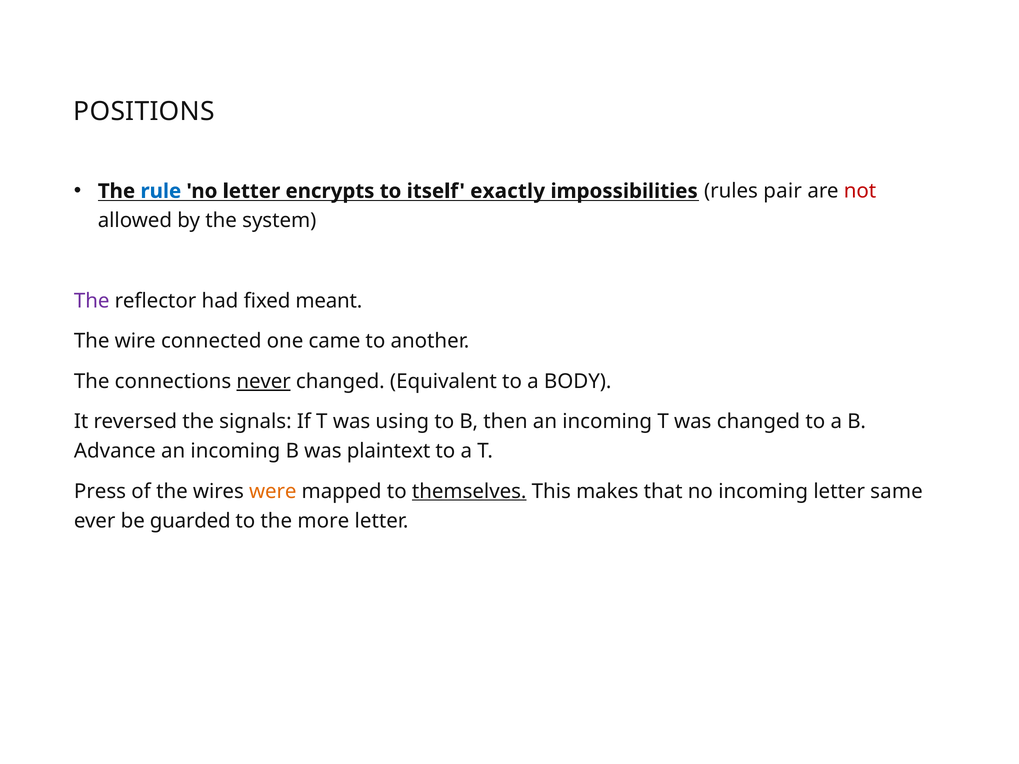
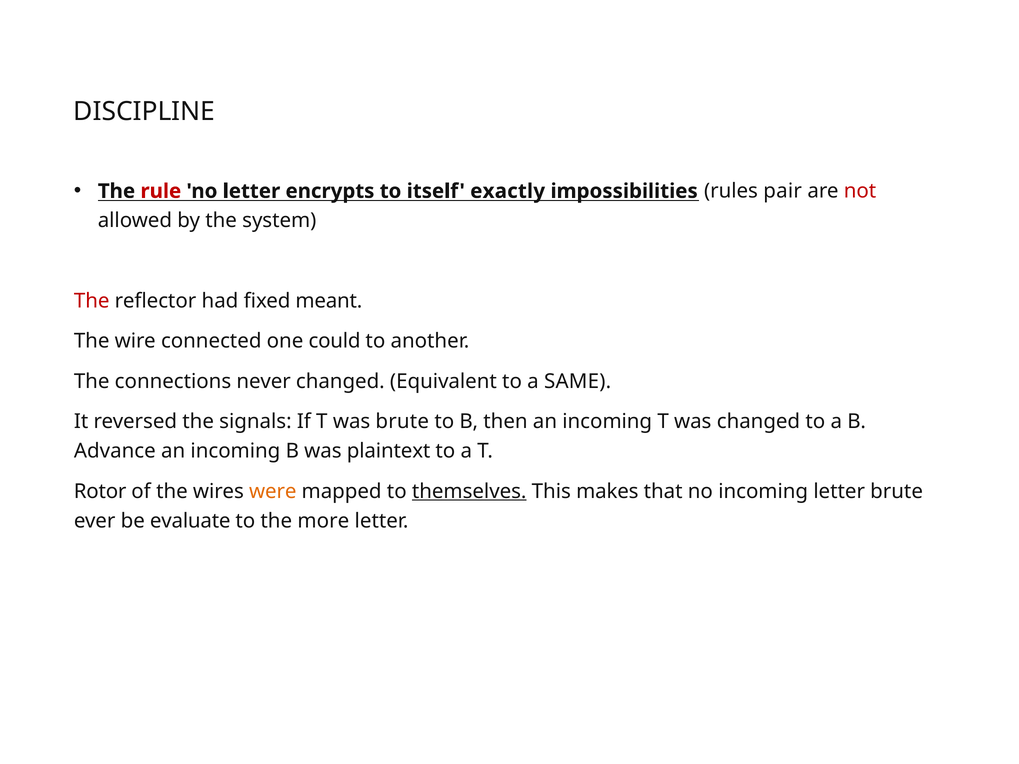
POSITIONS: POSITIONS -> DISCIPLINE (144, 112)
rule colour: blue -> red (161, 191)
The colour: purple -> red (92, 301)
came: came -> could (335, 341)
never underline: present -> none (264, 381)
BODY: BODY -> SAME (578, 381)
was using: using -> brute (402, 422)
Press: Press -> Rotor (100, 491)
letter same: same -> brute (897, 491)
guarded: guarded -> evaluate (190, 521)
